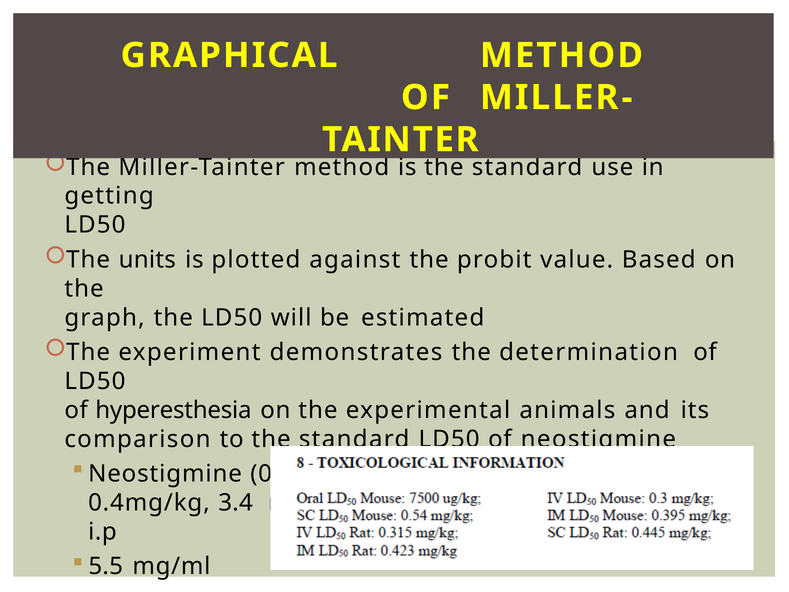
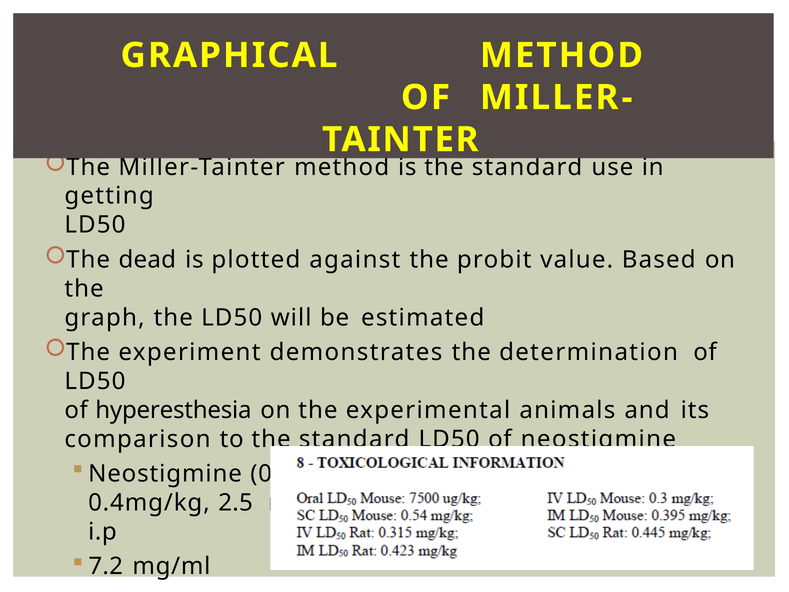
units: units -> dead (147, 260)
3.4: 3.4 -> 2.5 (236, 503)
5.5: 5.5 -> 7.2 (106, 566)
